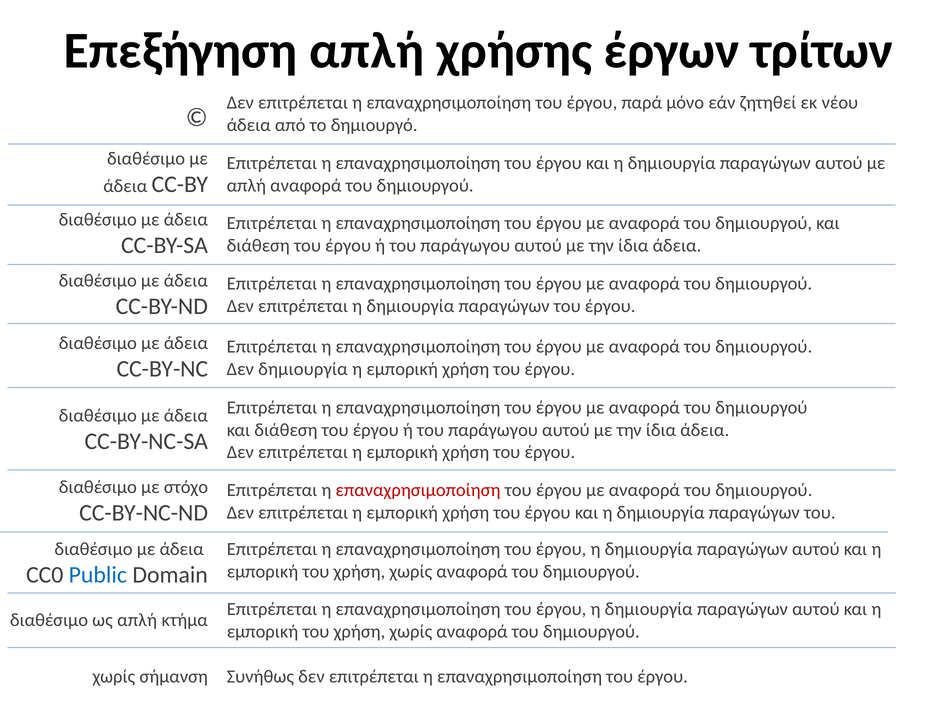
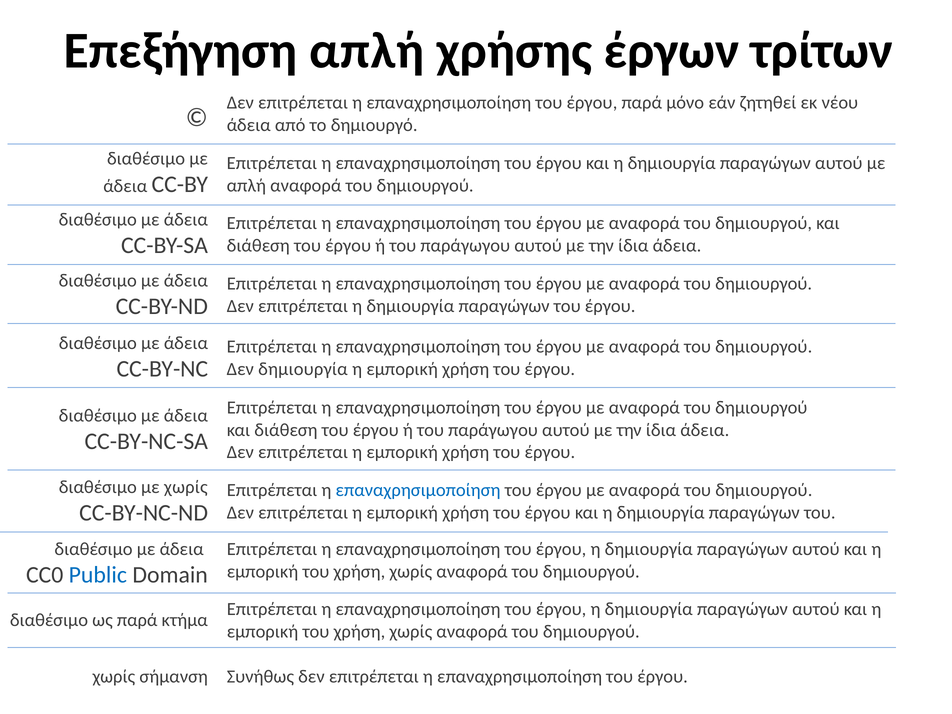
με στόχο: στόχο -> χωρίς (186, 487)
επαναχρησιμοποίηση colour: red -> blue (418, 490)
ως απλή: απλή -> παρά (137, 620)
